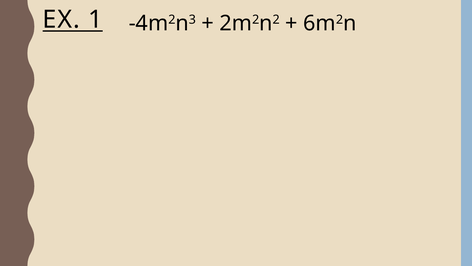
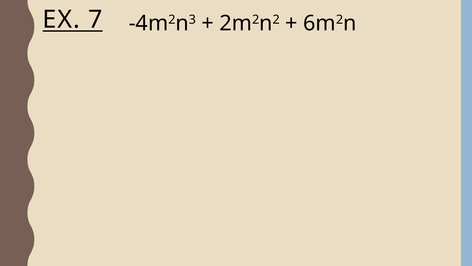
1: 1 -> 7 (95, 19)
